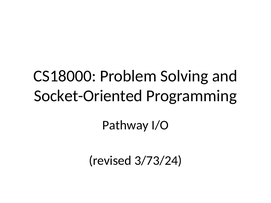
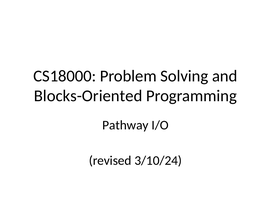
Socket-Oriented: Socket-Oriented -> Blocks-Oriented (88, 96)
3/73/24: 3/73/24 -> 3/10/24 (158, 161)
